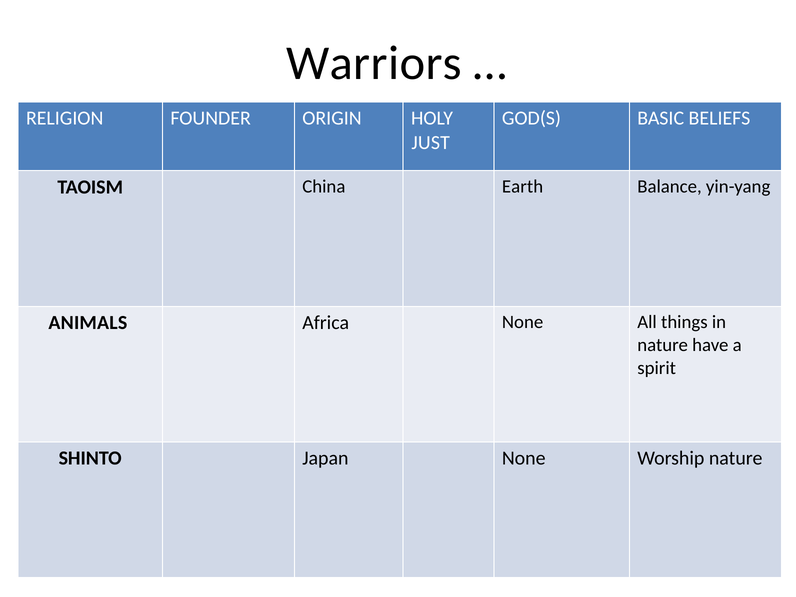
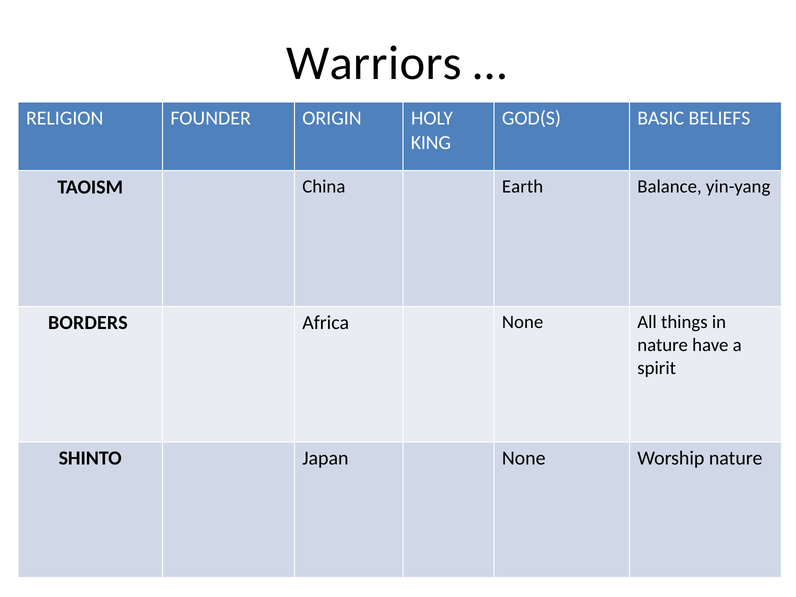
JUST: JUST -> KING (431, 143)
ANIMALS: ANIMALS -> BORDERS (88, 323)
